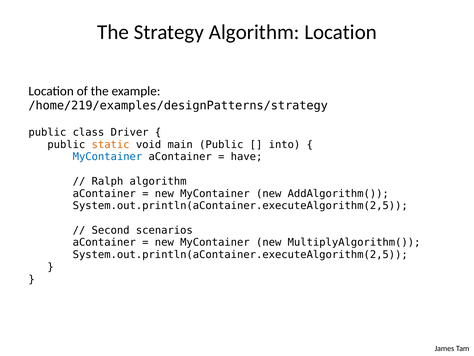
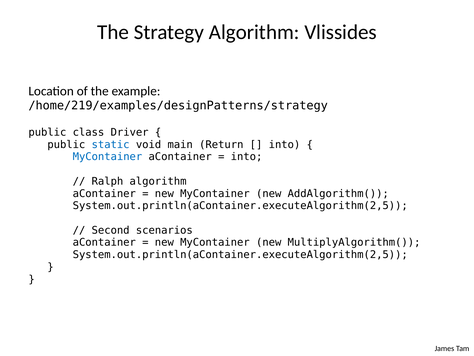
Algorithm Location: Location -> Vlissides (341, 32)
static colour: orange -> blue (111, 144)
main Public: Public -> Return (221, 144)
have: have -> into (247, 157)
